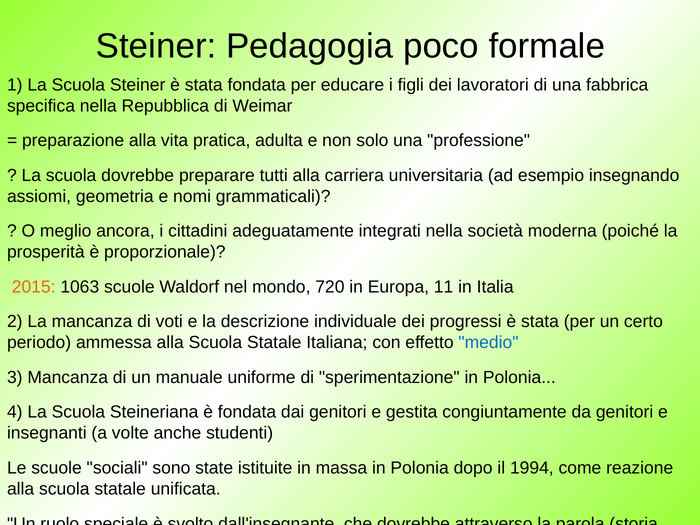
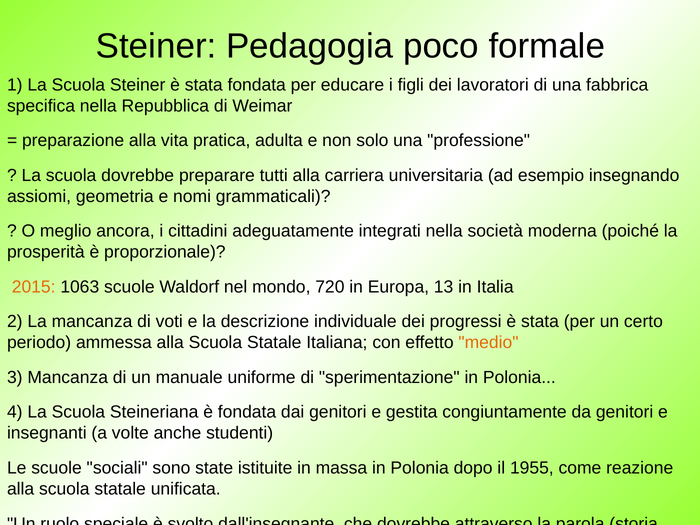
11: 11 -> 13 (444, 287)
medio colour: blue -> orange (489, 343)
1994: 1994 -> 1955 (532, 468)
